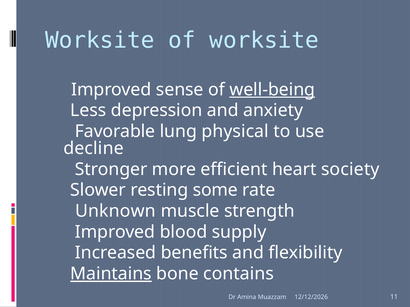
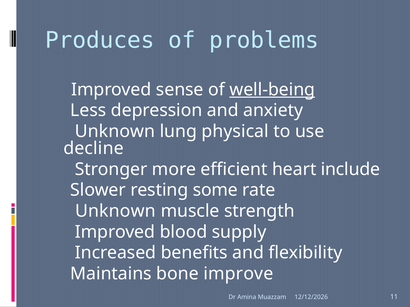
Worksite: Worksite -> Produces (100, 40)
of worksite: worksite -> problems (264, 40)
Favorable: Favorable -> Unknown (115, 132)
society: society -> include (350, 170)
Maintains underline: present -> none (111, 274)
contains: contains -> improve (238, 274)
